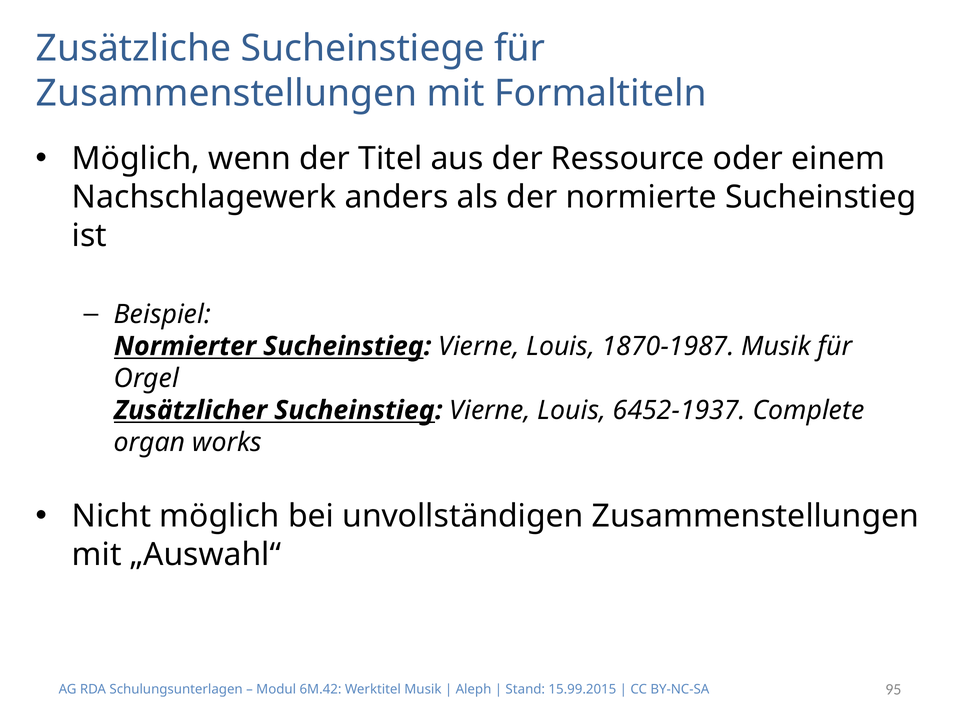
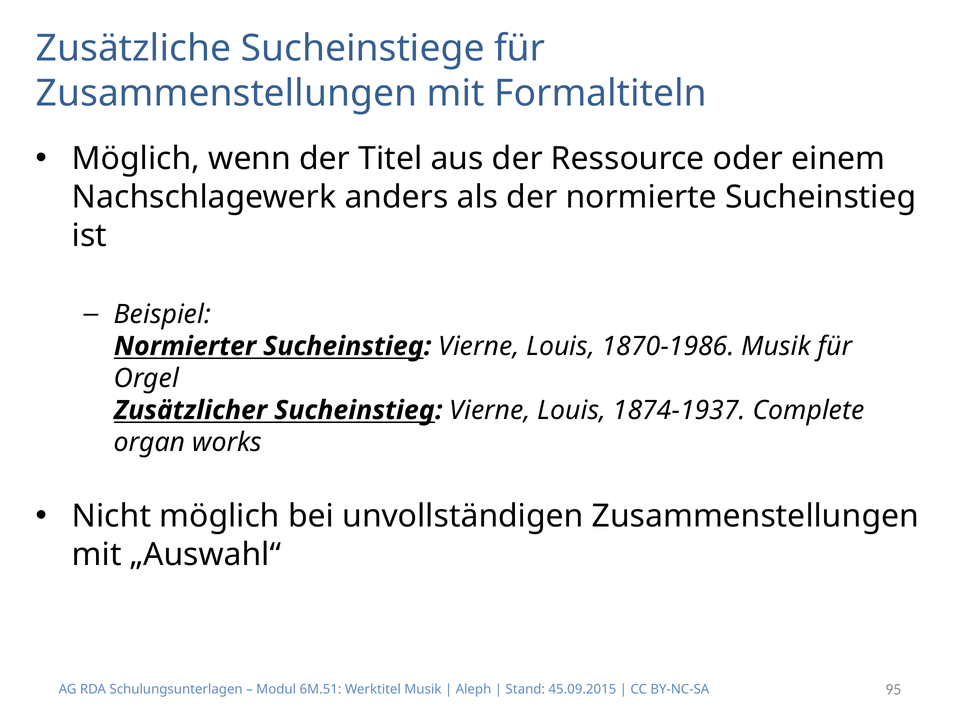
1870-1987: 1870-1987 -> 1870-1986 (668, 346)
6452-1937: 6452-1937 -> 1874-1937 (679, 410)
6M.42: 6M.42 -> 6M.51 (320, 689)
15.99.2015: 15.99.2015 -> 45.09.2015 (582, 689)
